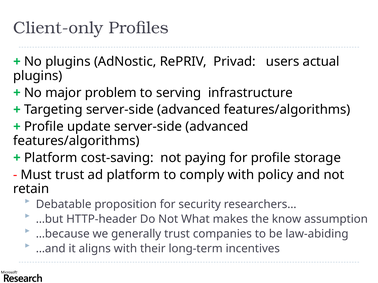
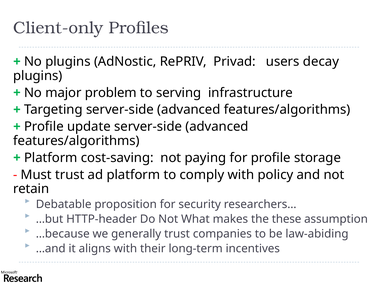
actual: actual -> decay (321, 62)
know: know -> these (287, 219)
